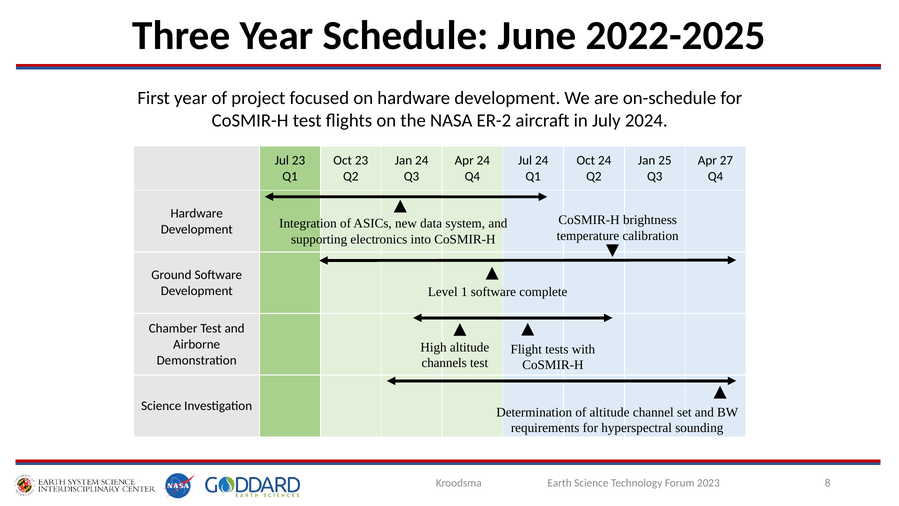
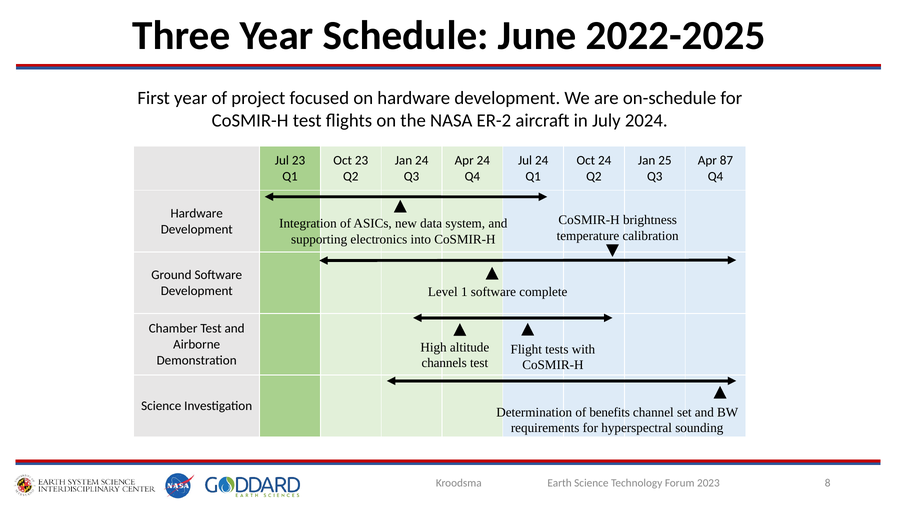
27: 27 -> 87 (726, 160)
of altitude: altitude -> benefits (610, 412)
